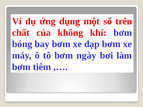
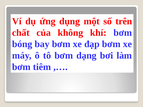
bơm ngày: ngày -> dạng (86, 56)
